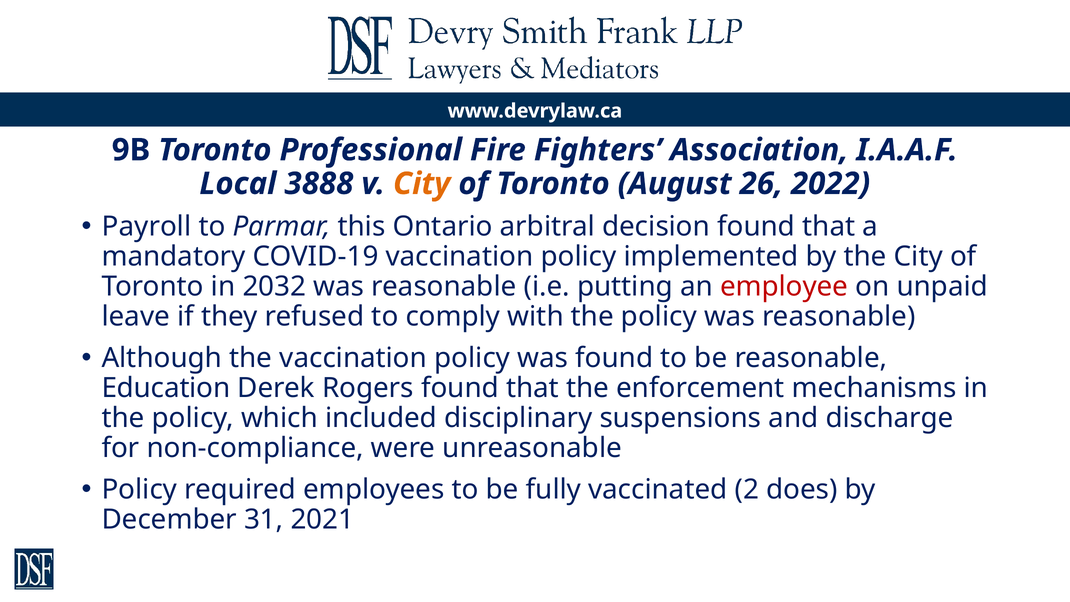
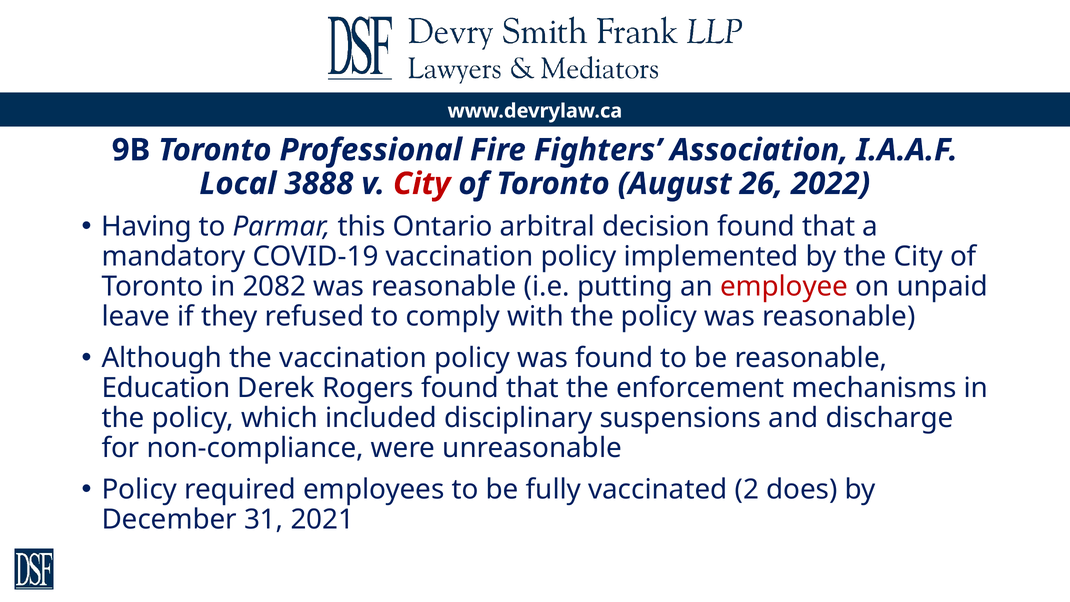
City colour: orange -> red (422, 184)
Payroll: Payroll -> Having (147, 226)
2032: 2032 -> 2082 (274, 286)
